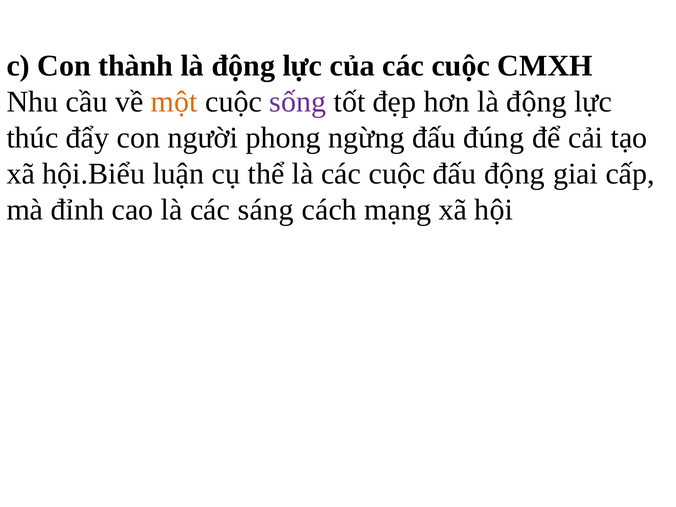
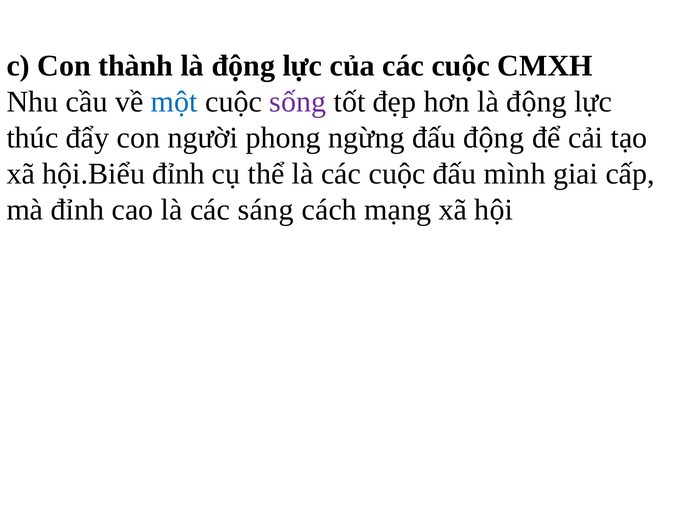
một colour: orange -> blue (174, 102)
đấu đúng: đúng -> động (494, 138)
hội.Biểu luận: luận -> đỉnh (179, 174)
đấu động: động -> mình (515, 174)
